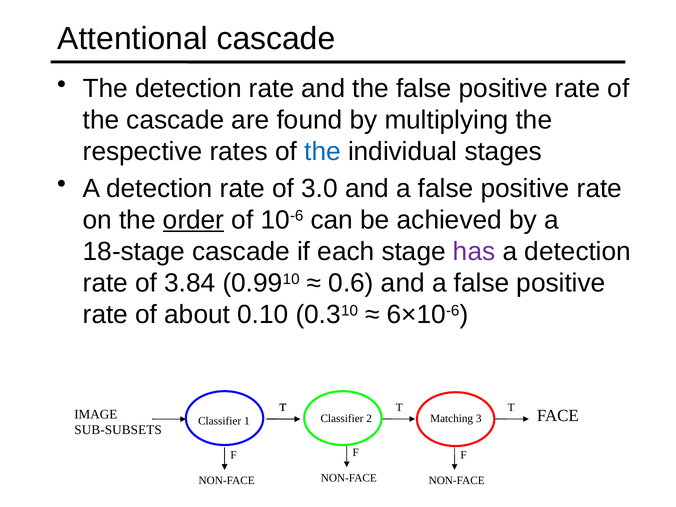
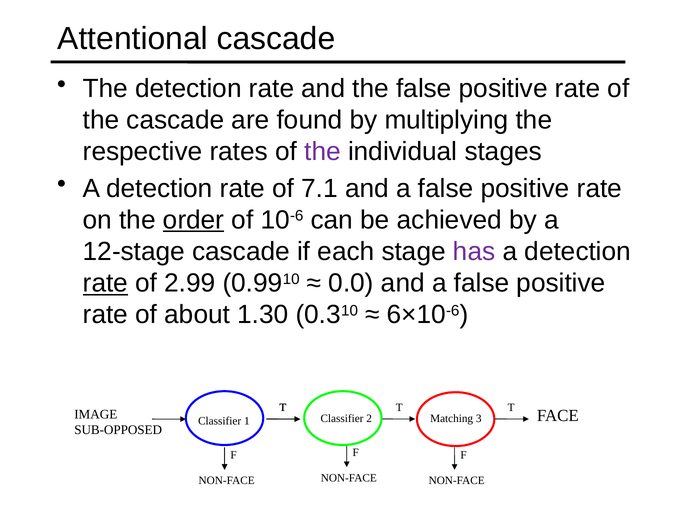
the colour: blue -> purple (322, 152)
3.0: 3.0 -> 7.1 (320, 189)
18-stage: 18-stage -> 12-stage (134, 252)
rate underline: none -> present (105, 283)
3.84: 3.84 -> 2.99 (190, 283)
0.6: 0.6 -> 0.0 (351, 283)
0.10: 0.10 -> 1.30 (263, 315)
SUB-SUBSETS: SUB-SUBSETS -> SUB-OPPOSED (118, 430)
